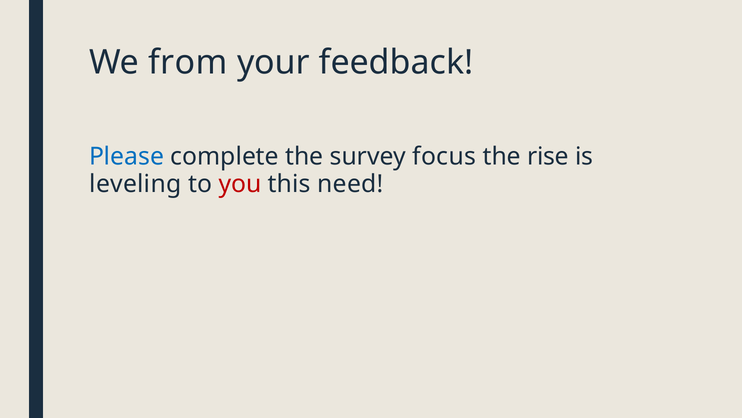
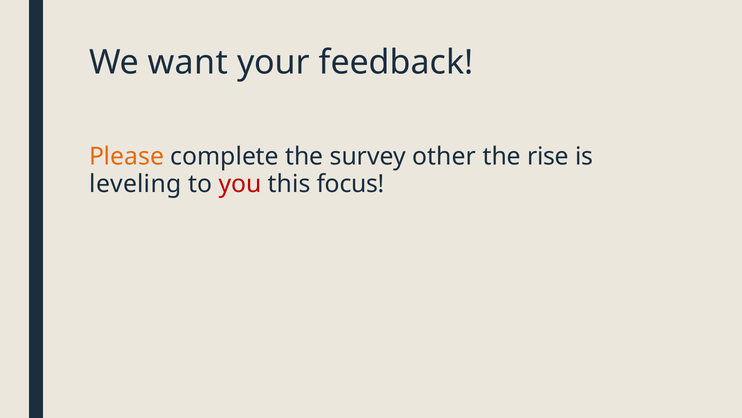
from: from -> want (188, 62)
Please colour: blue -> orange (127, 156)
focus: focus -> other (444, 156)
need: need -> focus (351, 184)
